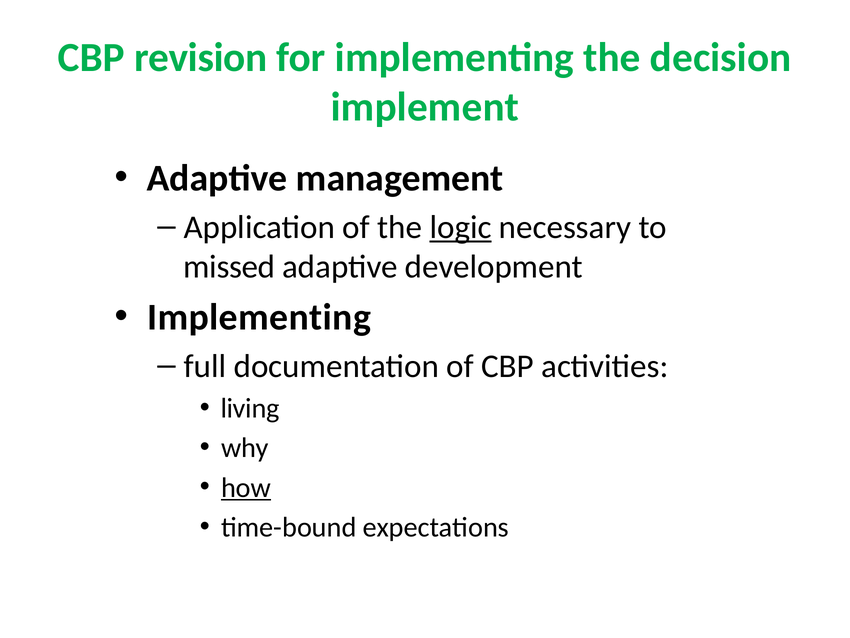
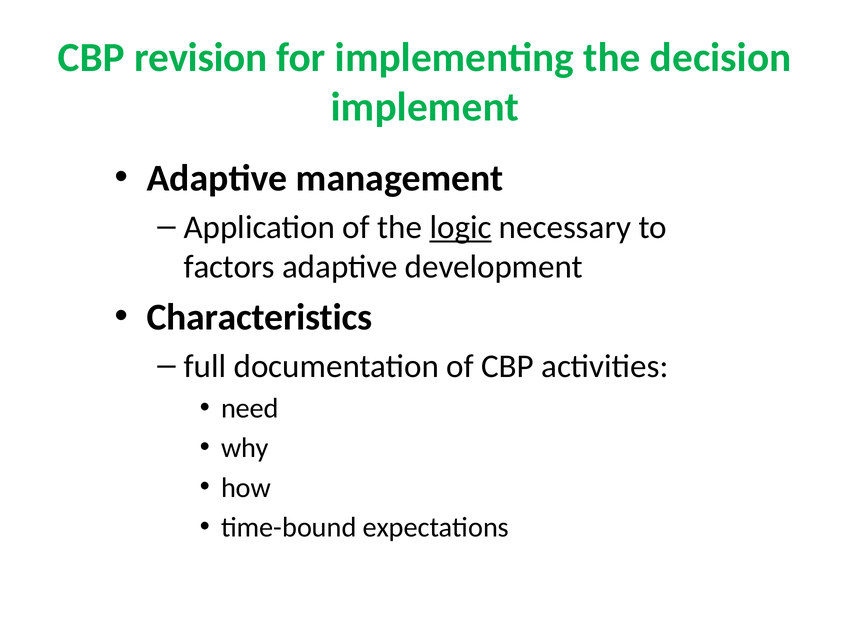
missed: missed -> factors (229, 267)
Implementing: Implementing -> Characteristics (259, 317)
living: living -> need (250, 408)
how underline: present -> none (246, 487)
